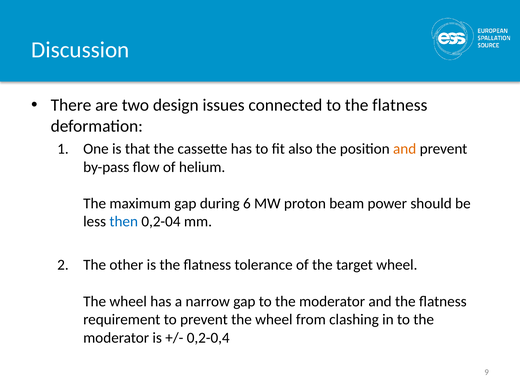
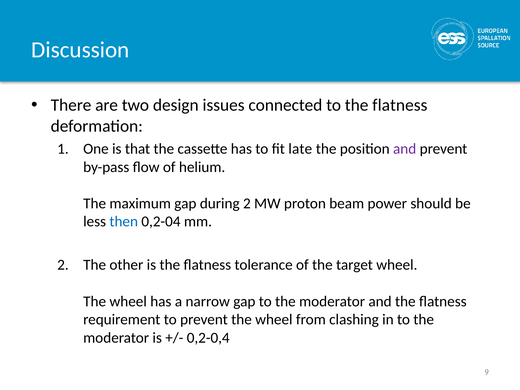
also: also -> late (300, 149)
and colour: orange -> purple (405, 149)
during 6: 6 -> 2 (247, 203)
